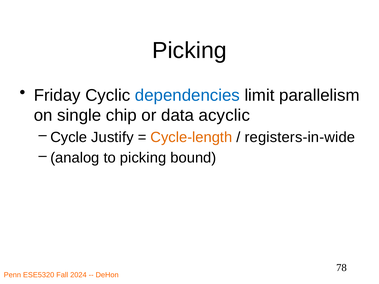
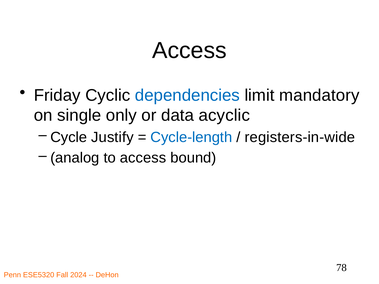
Picking: Picking -> Access (189, 51)
parallelism: parallelism -> mandatory (319, 95)
chip: chip -> only (121, 116)
Cycle-length colour: orange -> blue (191, 137)
to picking: picking -> access (143, 158)
